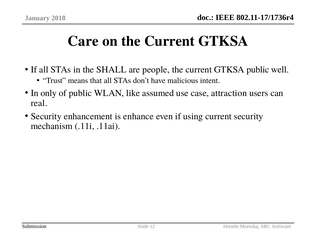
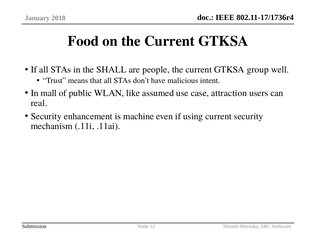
Care: Care -> Food (83, 41)
GTKSA public: public -> group (258, 70)
only: only -> mall (49, 93)
enhance: enhance -> machine (139, 116)
